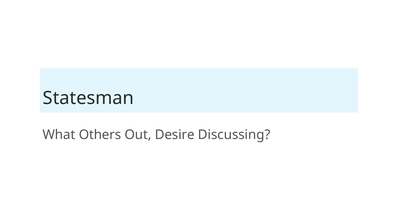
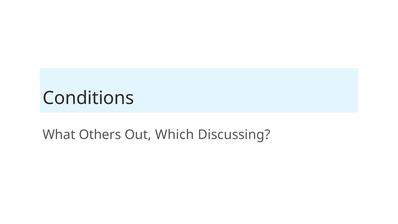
Statesman: Statesman -> Conditions (88, 98)
Desire: Desire -> Which (175, 135)
